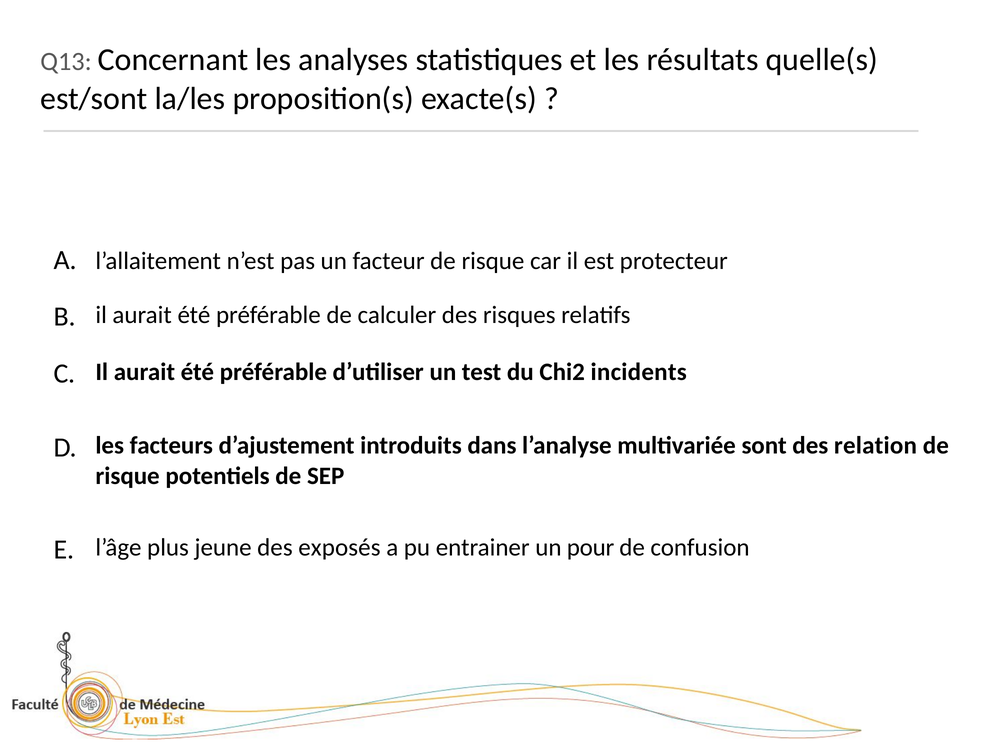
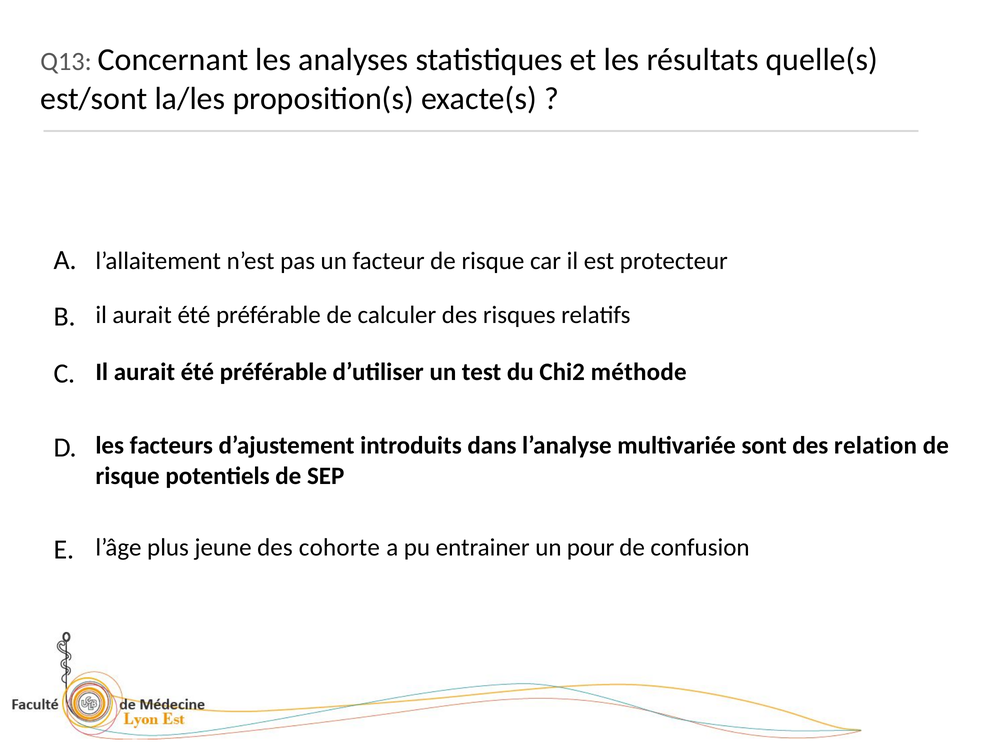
incidents: incidents -> méthode (639, 372)
exposés: exposés -> cohorte (339, 548)
